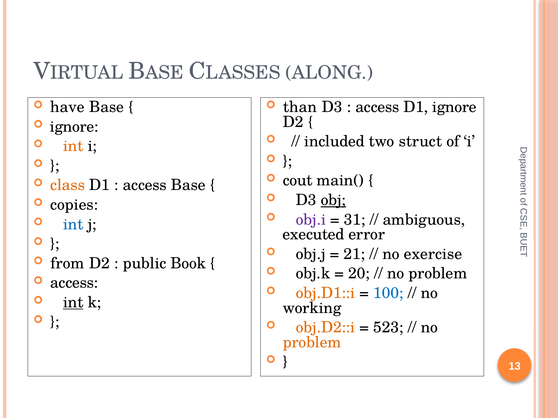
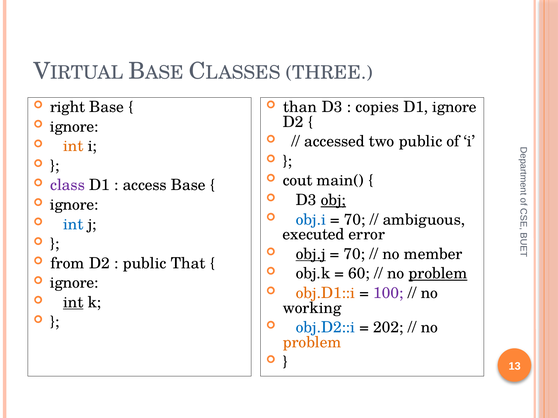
ALONG: ALONG -> THREE (329, 73)
have: have -> right (68, 107)
access: access -> copies (377, 107)
included: included -> accessed (335, 142)
two struct: struct -> public (420, 142)
class colour: orange -> purple (67, 185)
copies: copies -> ignore (74, 205)
obj.i colour: purple -> blue (311, 220)
31: 31 -> 70 (355, 220)
obj.j underline: none -> present (311, 254)
21: 21 -> 70 (354, 254)
exercise: exercise -> member (433, 254)
Book: Book -> That (188, 264)
20: 20 -> 60 (359, 274)
problem underline: none -> present (438, 274)
access: access -> ignore (74, 283)
100 colour: blue -> purple (388, 293)
obj.D2::i colour: orange -> blue (325, 328)
523: 523 -> 202 (388, 328)
